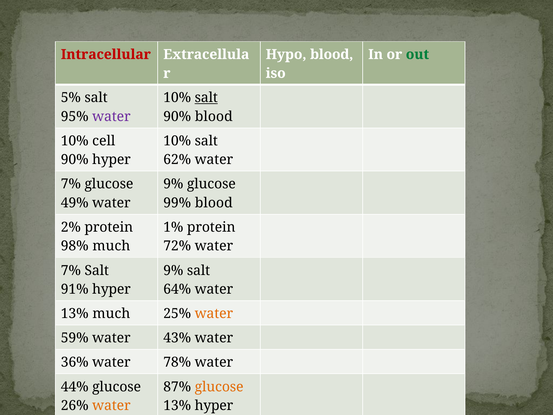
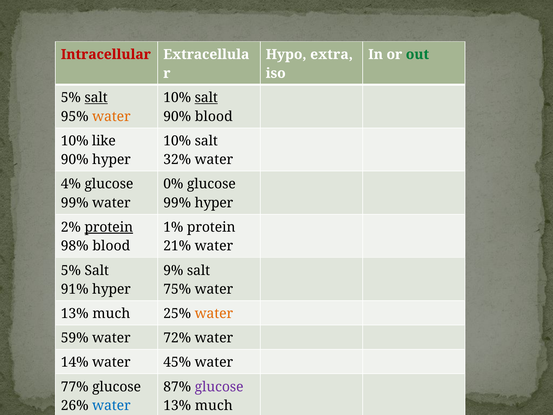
Hypo blood: blood -> extra (332, 54)
salt underline: none -> present (96, 98)
water colour: purple -> orange (111, 116)
cell: cell -> like (104, 141)
62%: 62% -> 32% (177, 160)
7%: 7% -> 4% (71, 184)
9%: 9% -> 0% (173, 184)
49%: 49% -> 99% (75, 203)
99% blood: blood -> hyper (214, 203)
protein underline: none -> present (109, 227)
98% much: much -> blood (111, 246)
72%: 72% -> 21% (177, 246)
7%: 7% -> 5% (71, 270)
64%: 64% -> 75% (177, 289)
43%: 43% -> 72% (177, 338)
36%: 36% -> 14% (75, 362)
78%: 78% -> 45% (177, 362)
44%: 44% -> 77% (75, 387)
glucose colour: orange -> purple (219, 387)
water colour: orange -> blue (111, 405)
hyper: hyper -> much (214, 405)
